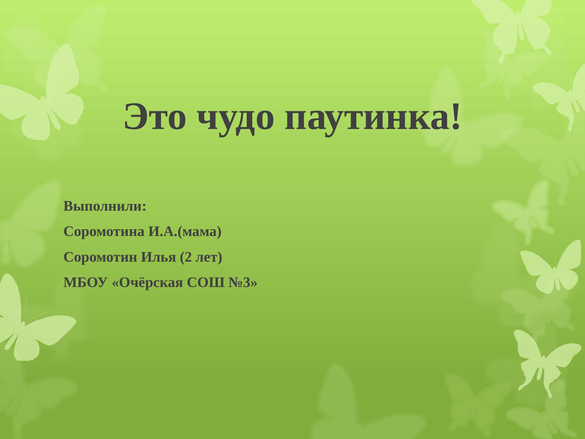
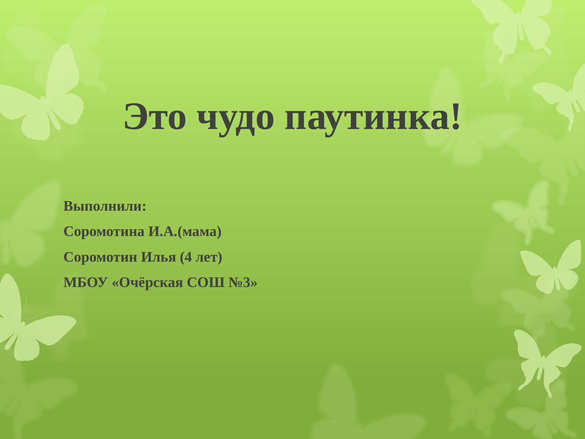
2: 2 -> 4 (186, 257)
